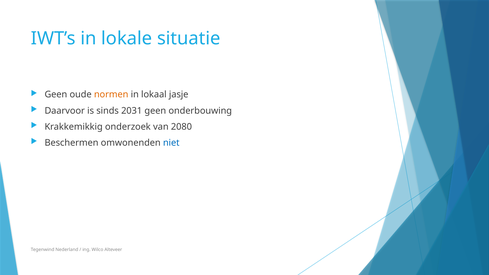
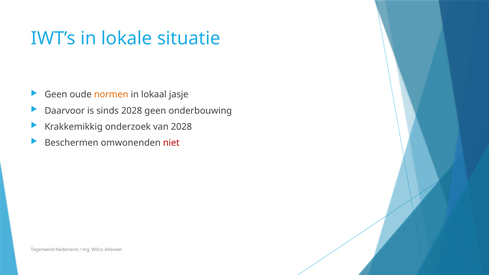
sinds 2031: 2031 -> 2028 (132, 111)
van 2080: 2080 -> 2028 (181, 127)
niet colour: blue -> red (171, 143)
